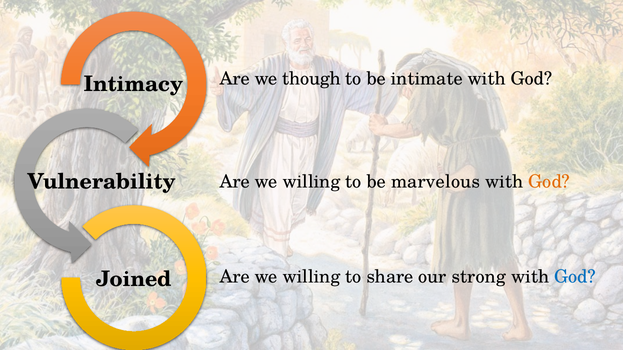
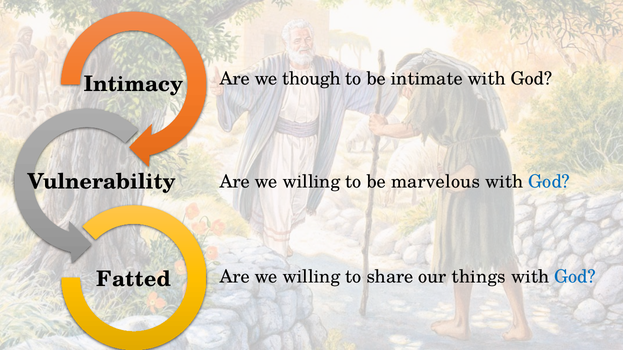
God colour: orange -> blue (549, 182)
strong: strong -> things (479, 277)
Joined: Joined -> Fatted (134, 279)
